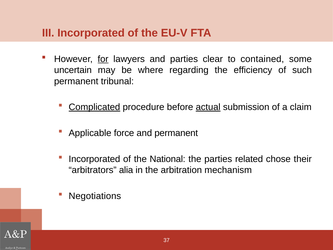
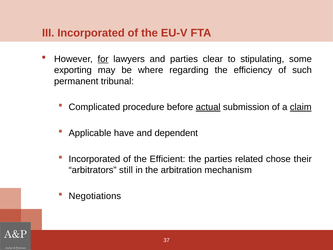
contained: contained -> stipulating (262, 59)
uncertain: uncertain -> exporting (73, 70)
Complicated underline: present -> none (94, 107)
claim underline: none -> present (301, 107)
force: force -> have (124, 133)
and permanent: permanent -> dependent (176, 133)
National: National -> Efficient (167, 159)
alia: alia -> still (126, 170)
